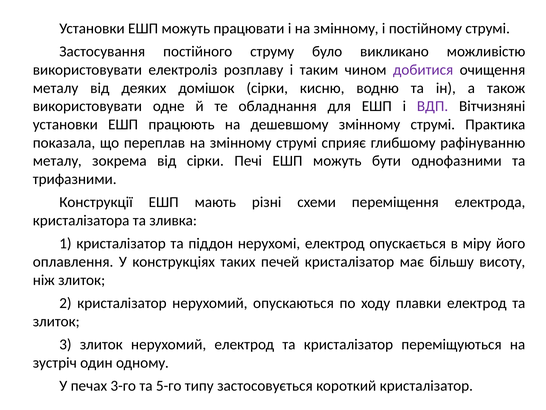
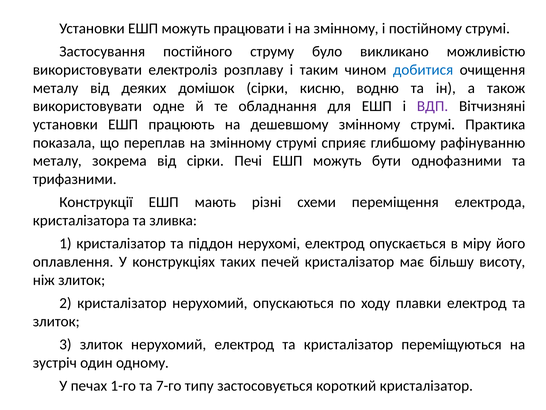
добитися colour: purple -> blue (423, 70)
3-го: 3-го -> 1-го (123, 385)
5-го: 5-го -> 7-го (169, 385)
